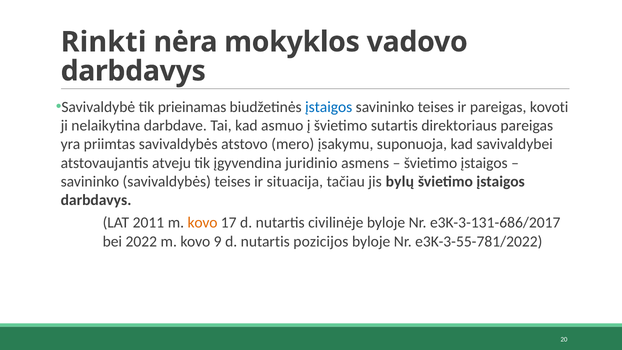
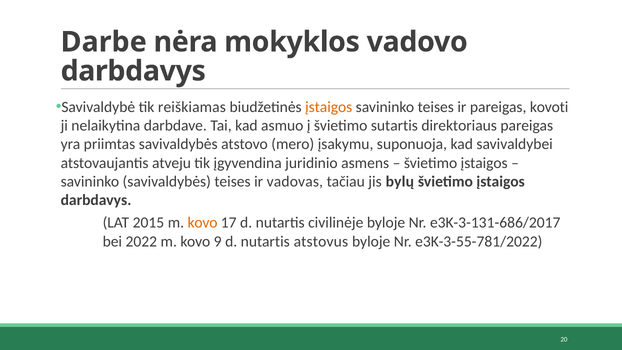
Rinkti: Rinkti -> Darbe (104, 42)
prieinamas: prieinamas -> reiškiamas (192, 107)
įstaigos colour: blue -> orange (329, 107)
situacija: situacija -> vadovas (295, 182)
2011: 2011 -> 2015 (148, 223)
pozicijos: pozicijos -> atstovus (321, 241)
